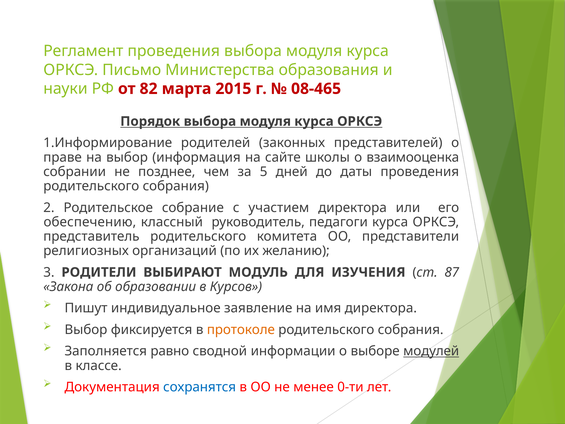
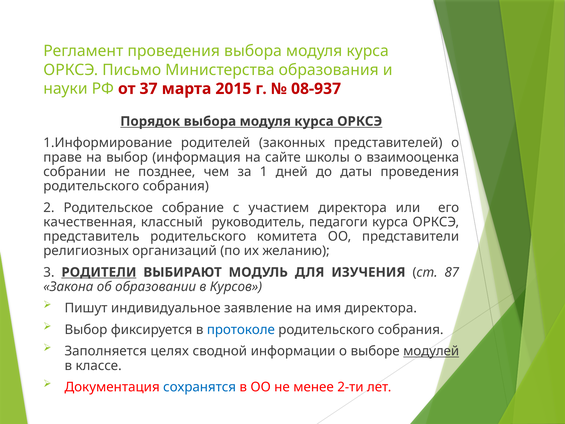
82: 82 -> 37 (149, 89)
08-465: 08-465 -> 08-937 (316, 89)
5: 5 -> 1 (264, 172)
обеспечению: обеспечению -> качественная (90, 222)
РОДИТЕЛИ underline: none -> present (99, 272)
протоколе colour: orange -> blue (241, 330)
равно: равно -> целях (170, 351)
0-ти: 0-ти -> 2-ти (350, 387)
